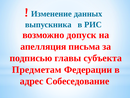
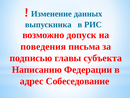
апелляция: апелляция -> поведения (43, 46)
Предметам: Предметам -> Написанию (37, 69)
